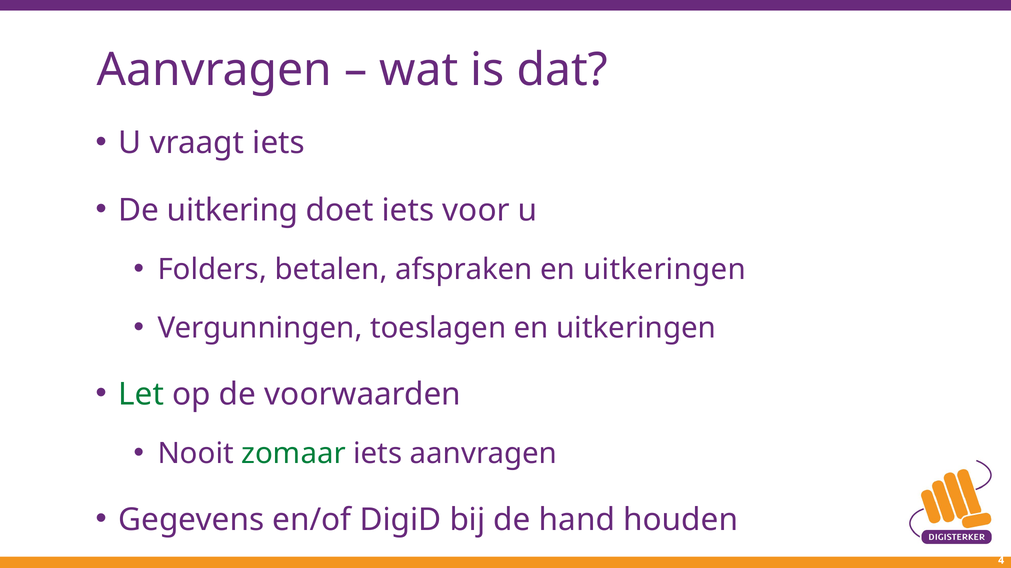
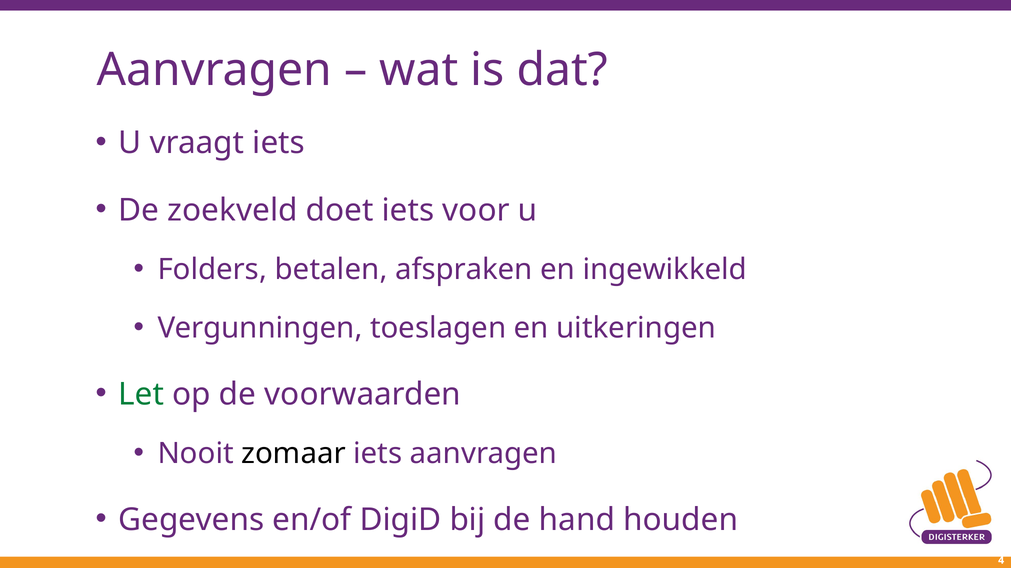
uitkering: uitkering -> zoekveld (232, 210)
afspraken en uitkeringen: uitkeringen -> ingewikkeld (665, 270)
zomaar colour: green -> black (294, 454)
